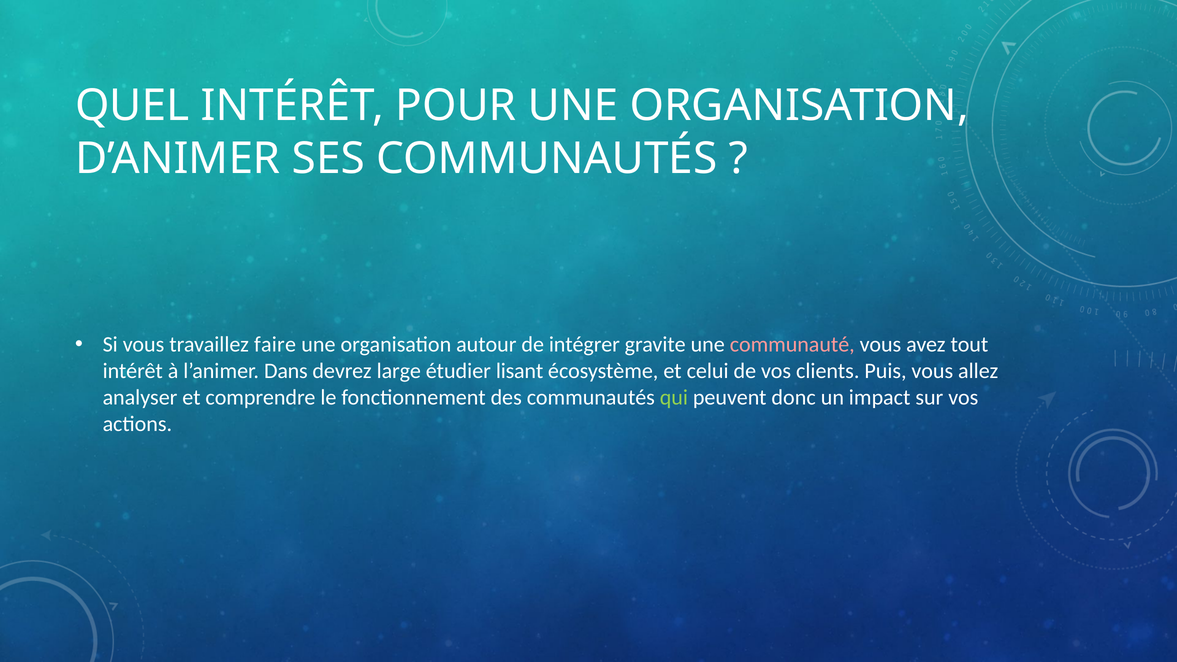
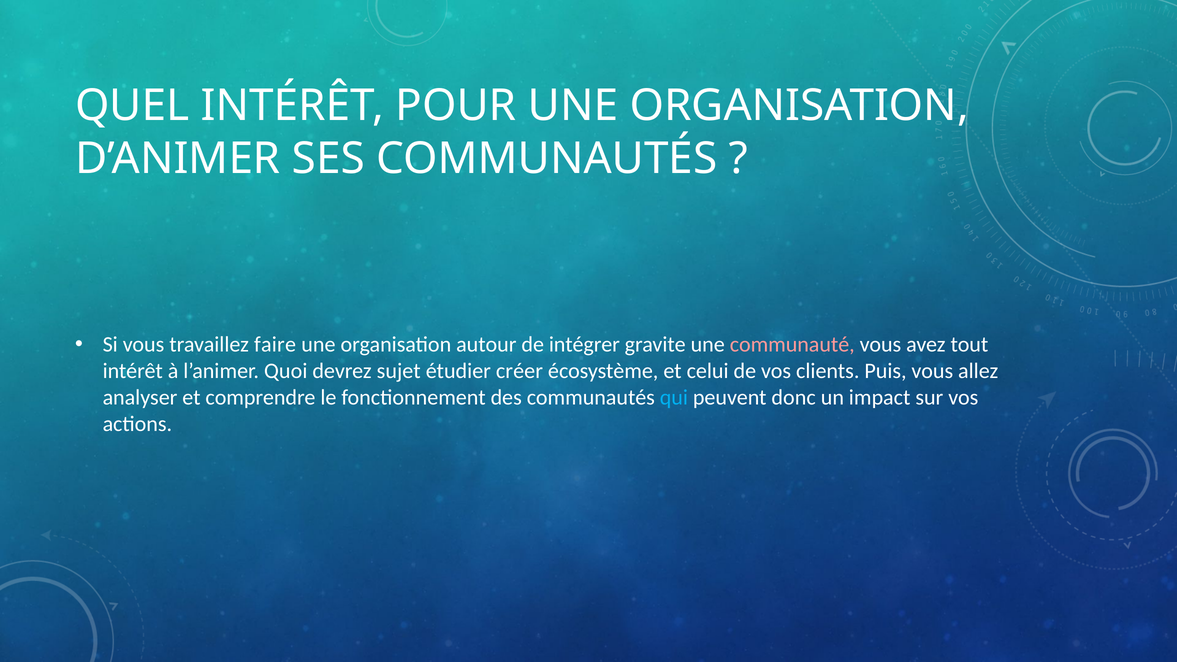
Dans: Dans -> Quoi (286, 371)
large: large -> sujet (399, 371)
lisant: lisant -> créer (519, 371)
qui colour: light green -> light blue (674, 398)
